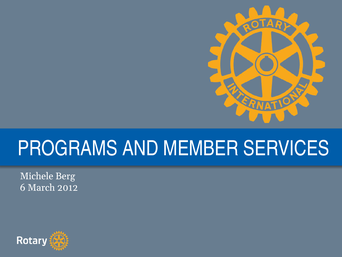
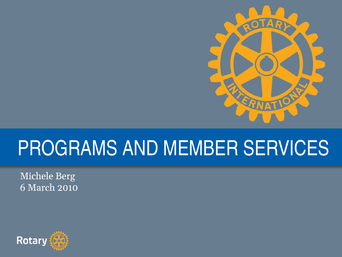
2012: 2012 -> 2010 (68, 187)
